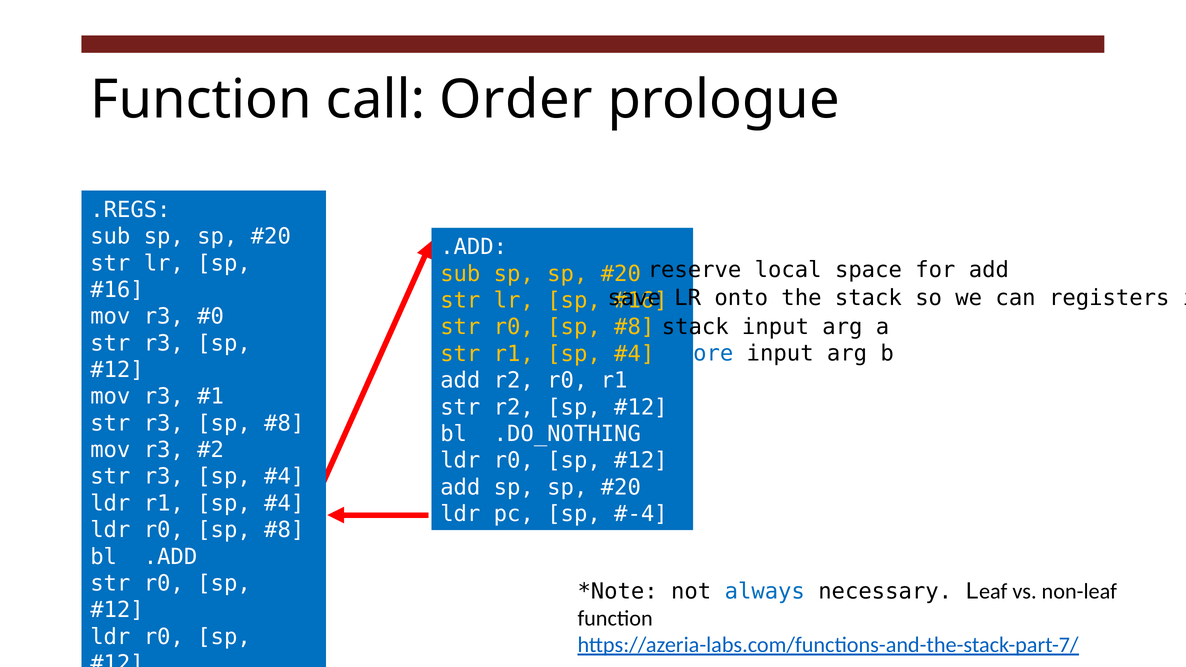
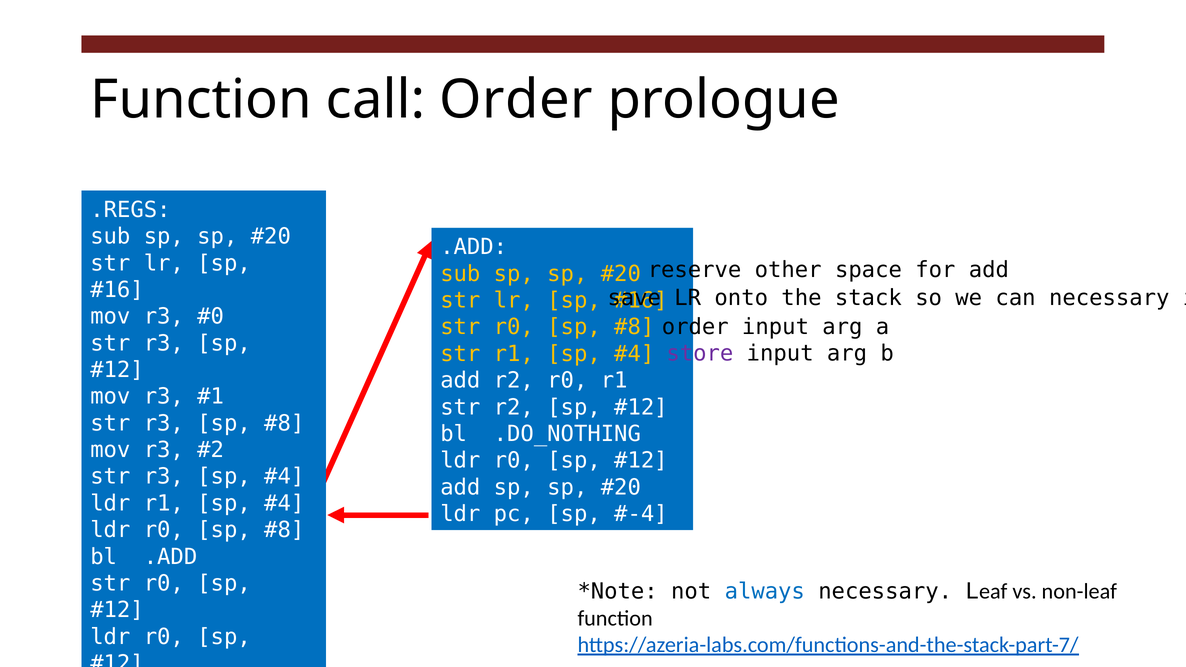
local: local -> other (788, 270)
can registers: registers -> necessary (1109, 298)
stack: stack -> order (695, 327)
store colour: blue -> purple (700, 354)
